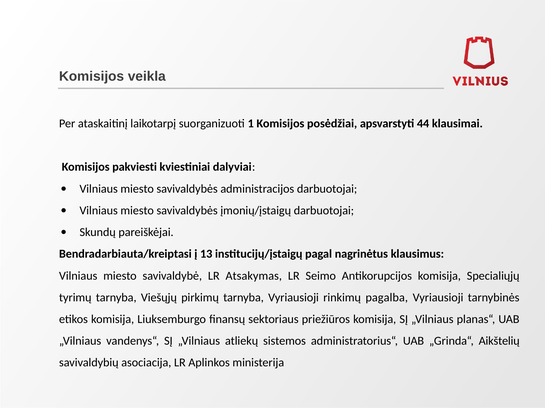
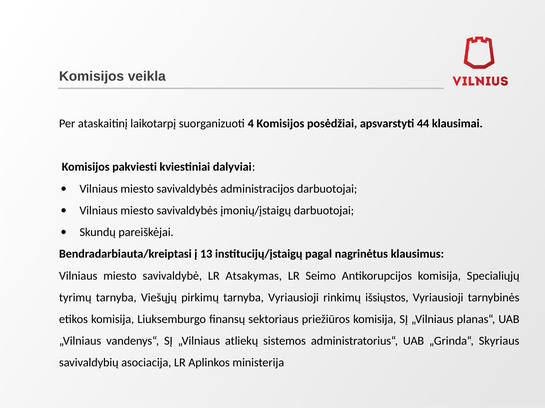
1: 1 -> 4 (251, 124)
pagalba: pagalba -> išsiųstos (387, 298)
Aikštelių: Aikštelių -> Skyriaus (499, 342)
